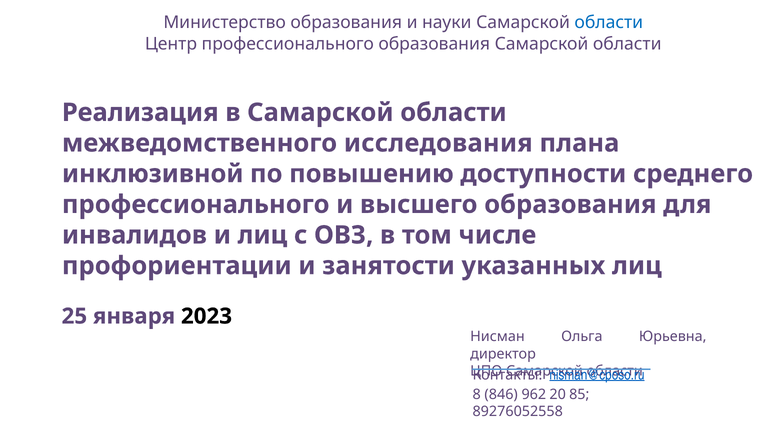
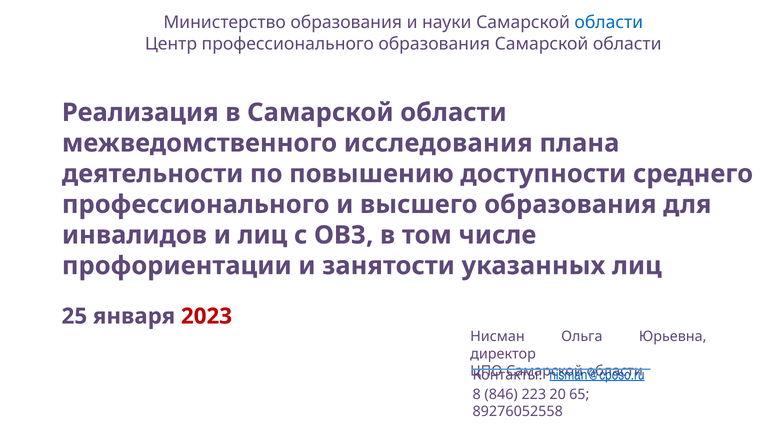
инклюзивной: инклюзивной -> деятельности (153, 174)
2023 colour: black -> red (207, 317)
962: 962 -> 223 (534, 395)
85: 85 -> 65 (579, 395)
